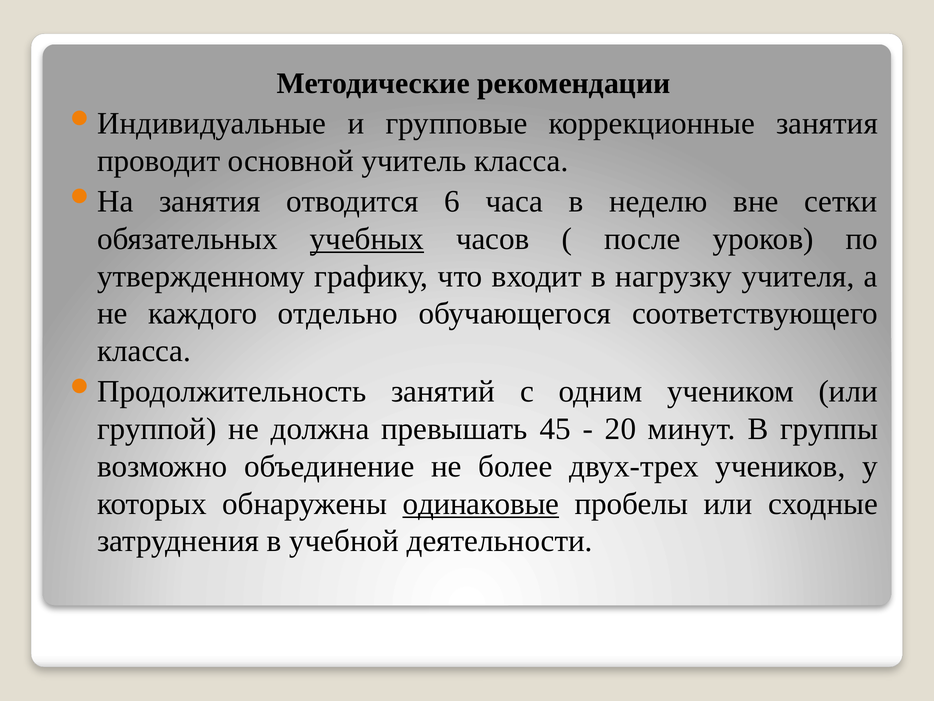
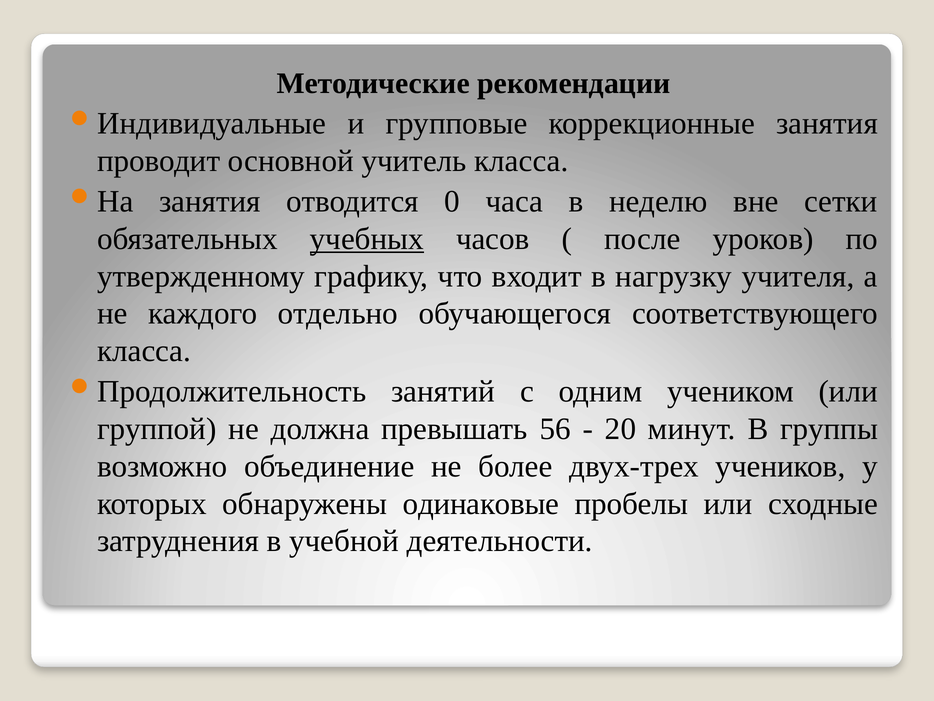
6: 6 -> 0 (452, 201)
45: 45 -> 56 (555, 429)
одинаковые underline: present -> none (481, 503)
